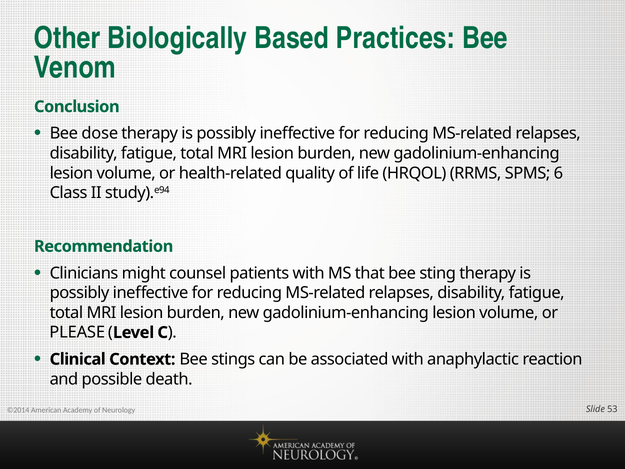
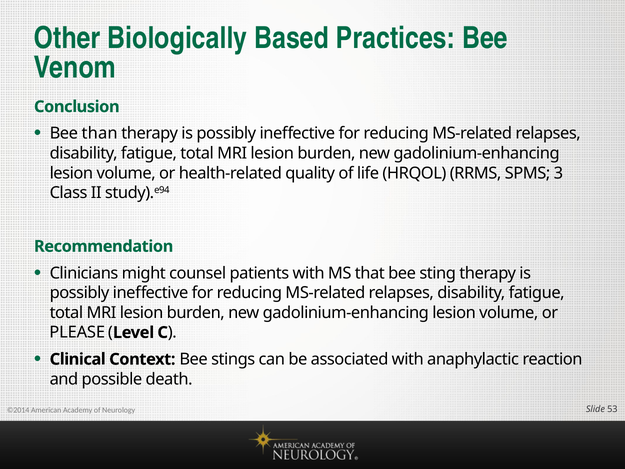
dose: dose -> than (100, 133)
6: 6 -> 3 (558, 173)
